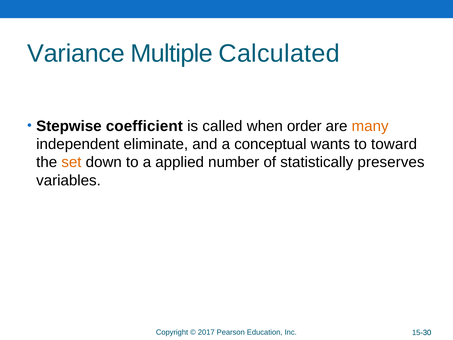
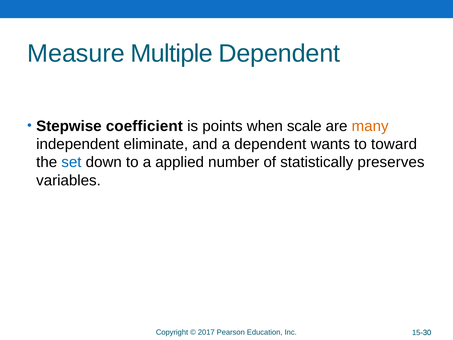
Variance: Variance -> Measure (76, 54)
Multiple Calculated: Calculated -> Dependent (279, 54)
called: called -> points (222, 126)
order: order -> scale (304, 126)
a conceptual: conceptual -> dependent (270, 144)
set colour: orange -> blue (71, 162)
